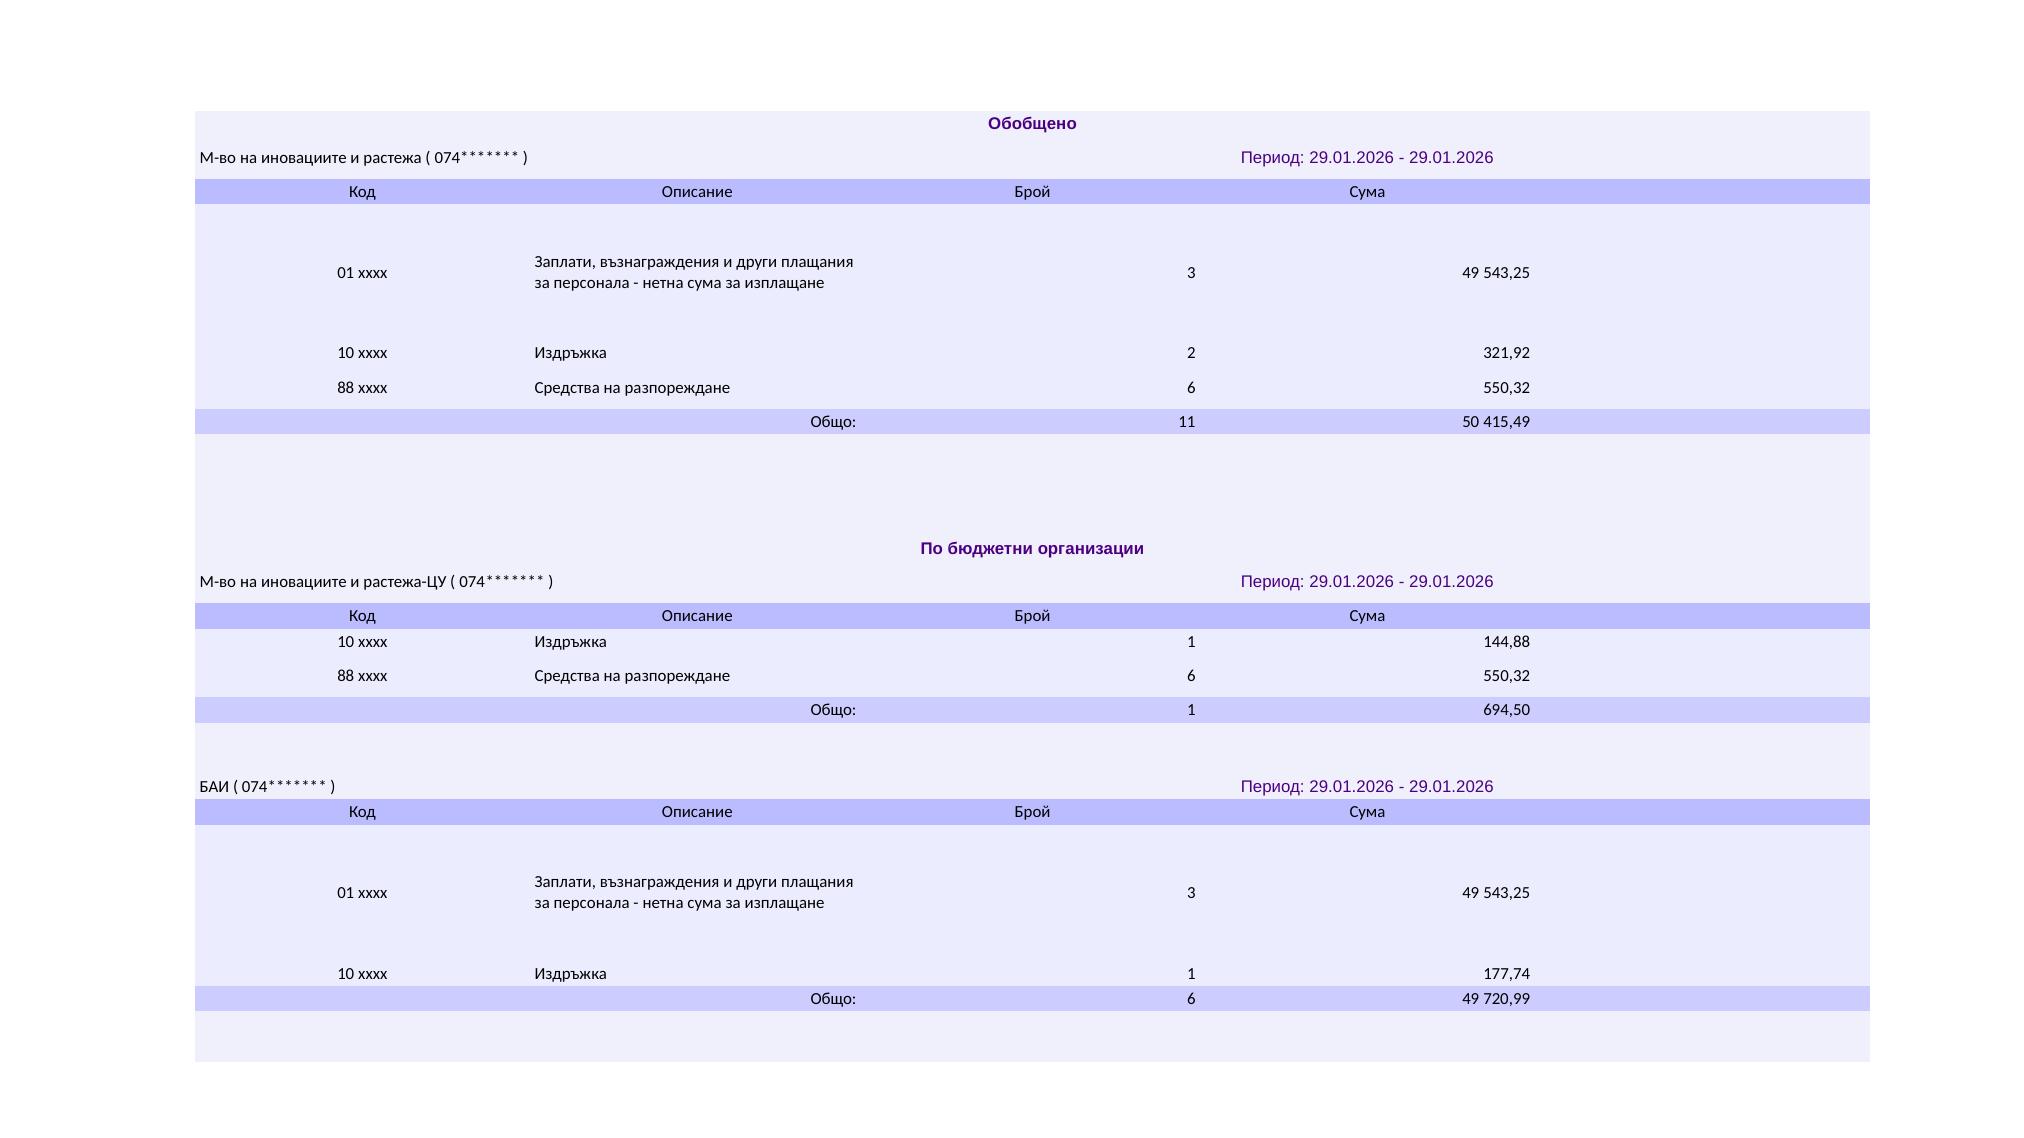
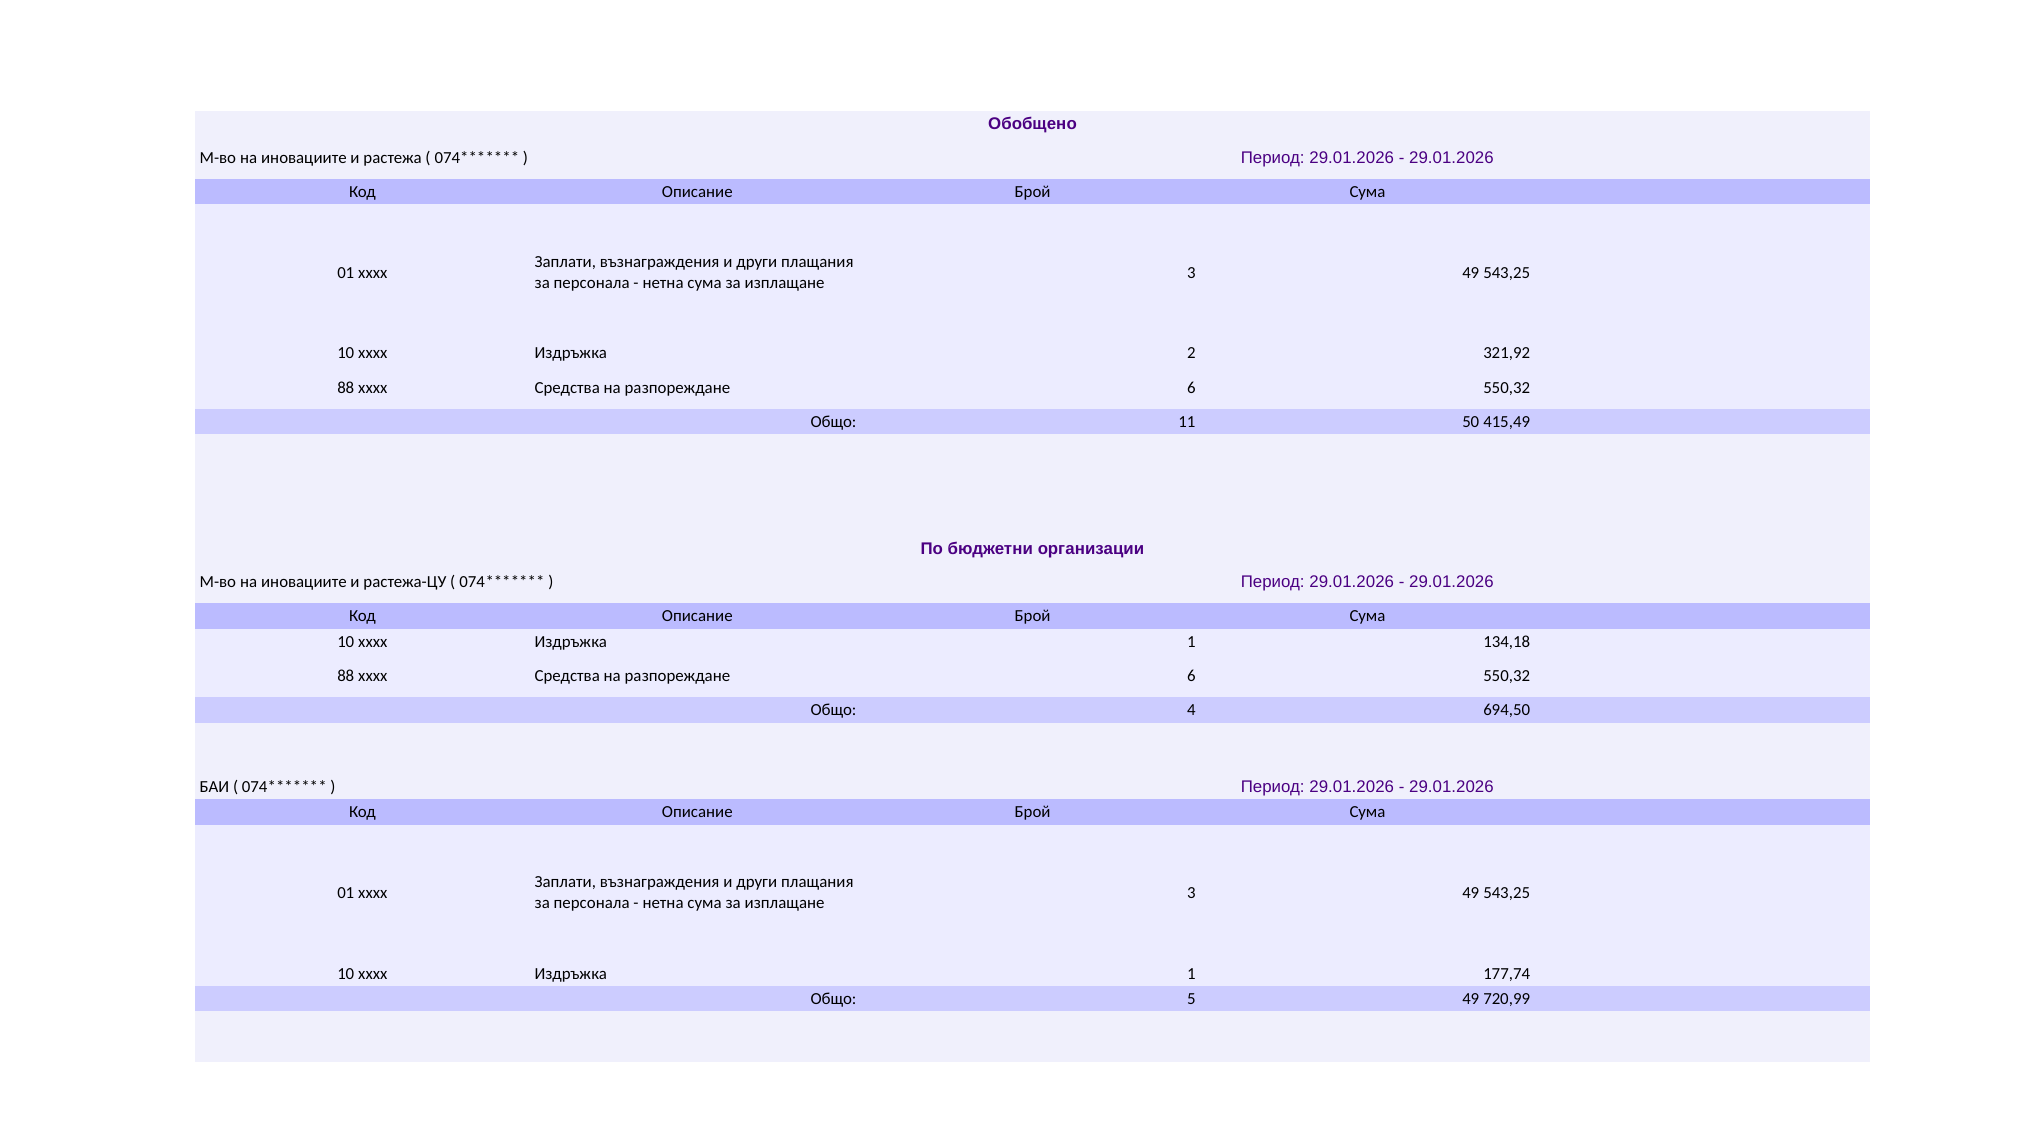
144,88: 144,88 -> 134,18 (1507, 642)
Общо 1: 1 -> 4 (1191, 711)
Общо 6: 6 -> 5 (1191, 999)
